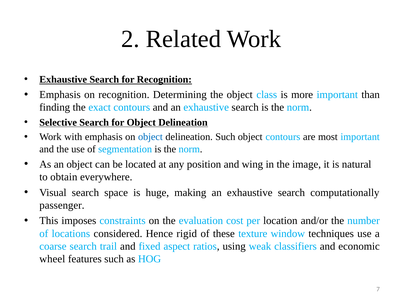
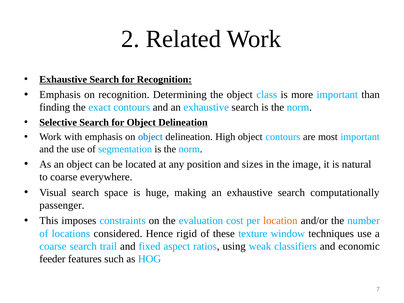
delineation Such: Such -> High (225, 137)
wing: wing -> sizes (252, 164)
to obtain: obtain -> coarse (64, 177)
location colour: black -> orange (280, 221)
wheel: wheel -> feeder (52, 259)
